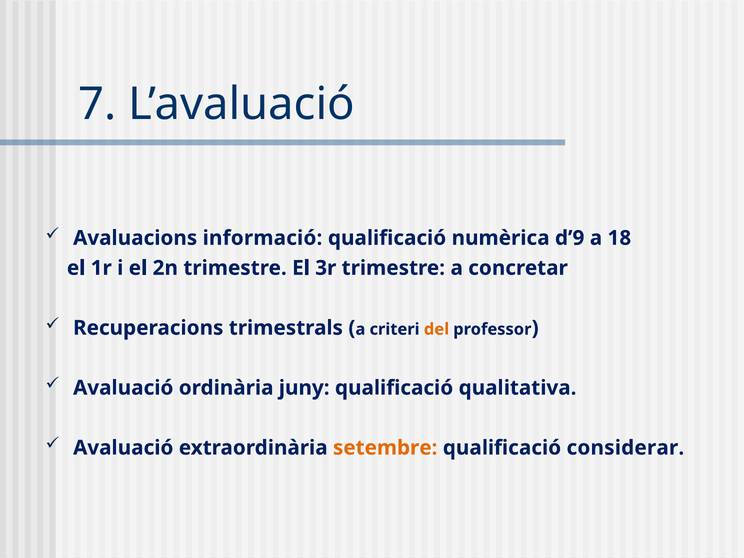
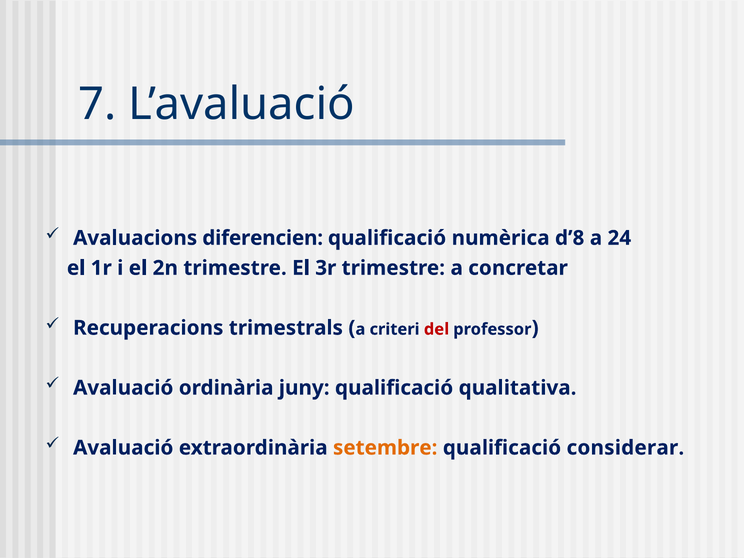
informació: informació -> diferencien (263, 238)
d’9: d’9 -> d’8 (570, 238)
18: 18 -> 24 (619, 238)
del colour: orange -> red (436, 329)
